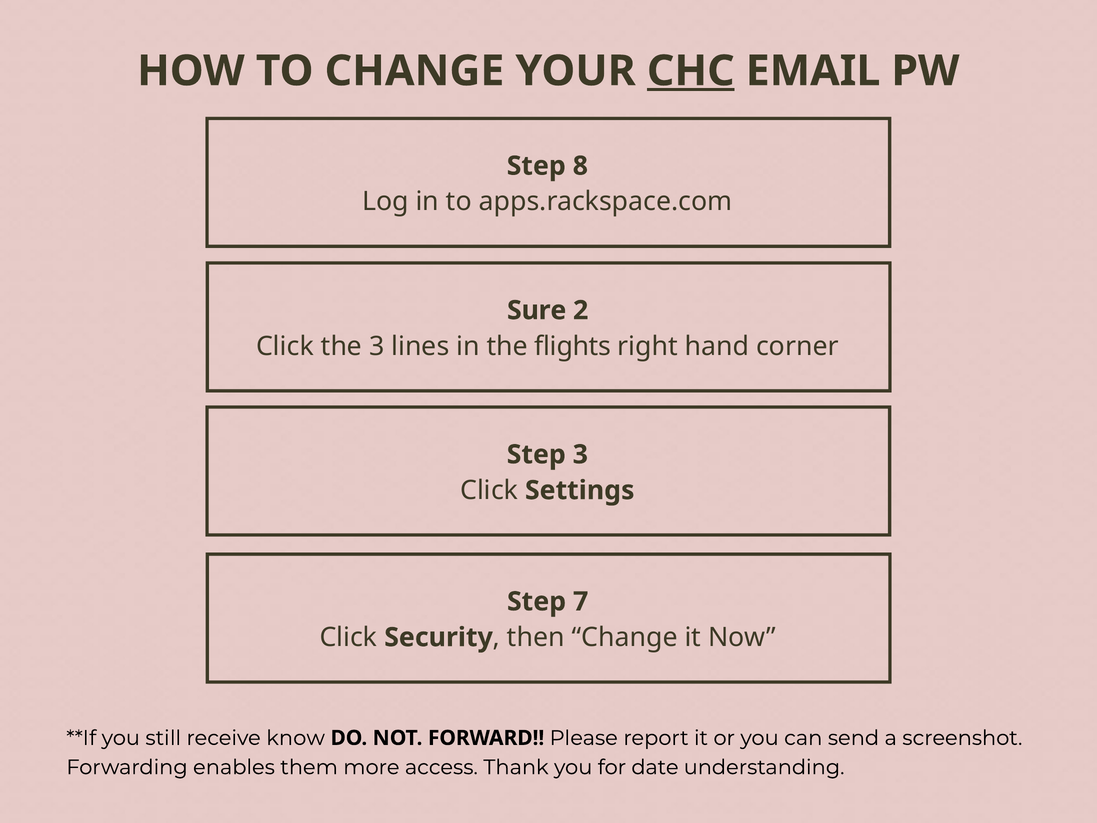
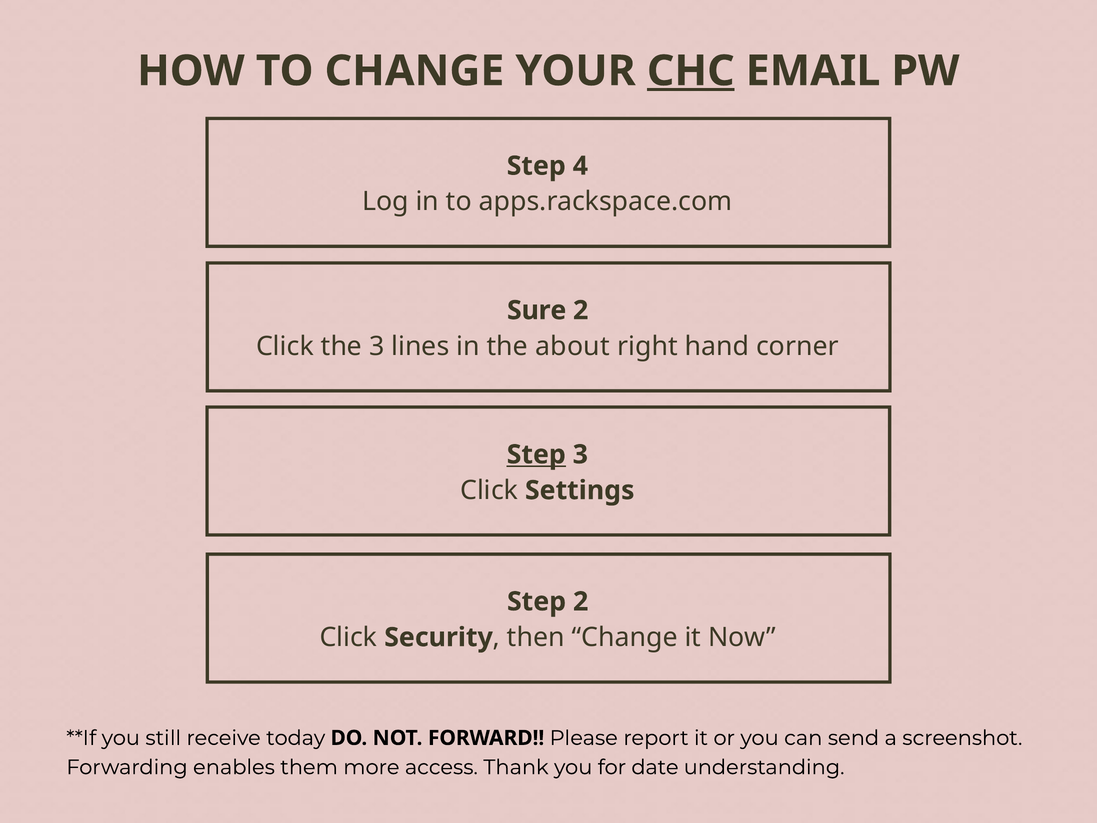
8: 8 -> 4 (580, 166)
flights: flights -> about (572, 346)
Step underline: none -> present (536, 454)
Step 7: 7 -> 2 (581, 601)
know: know -> today (296, 738)
